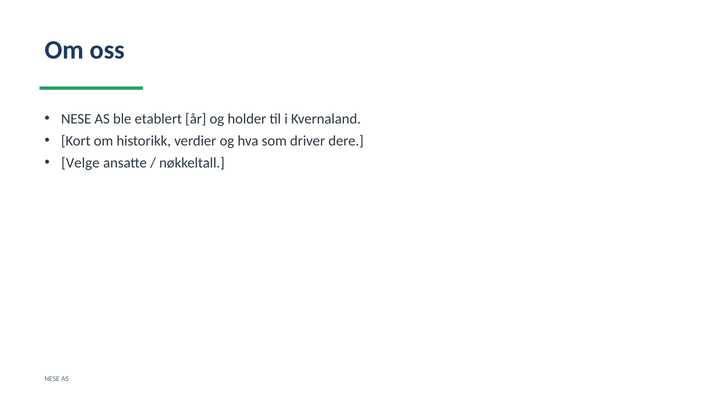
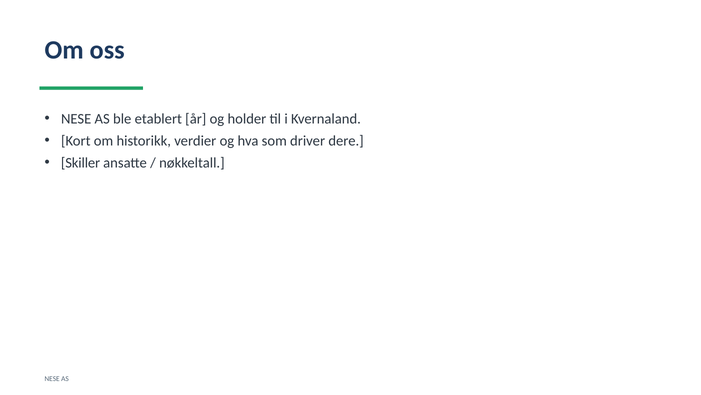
Velge: Velge -> Skiller (81, 163)
